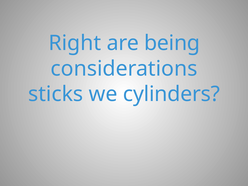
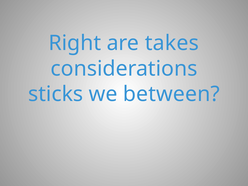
being: being -> takes (172, 43)
cylinders: cylinders -> between (171, 94)
